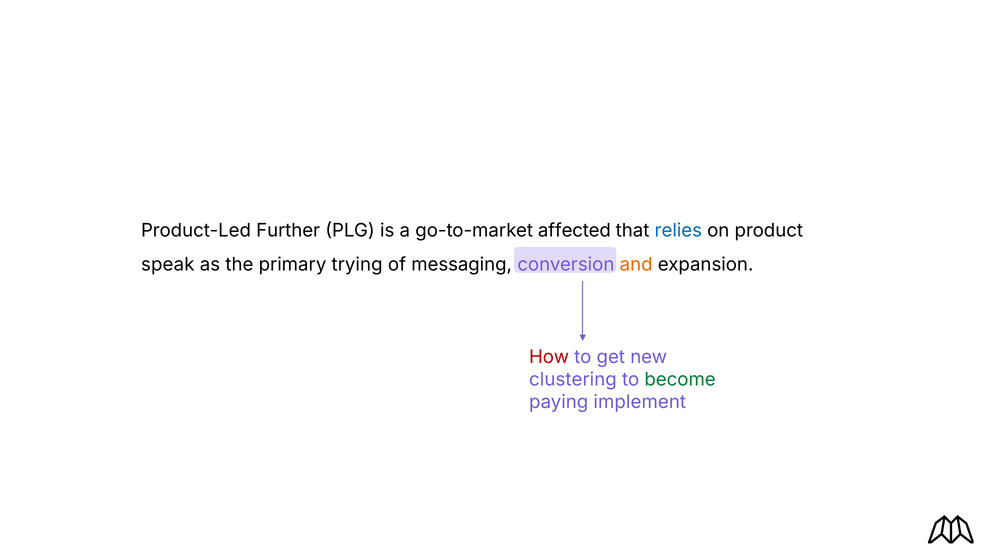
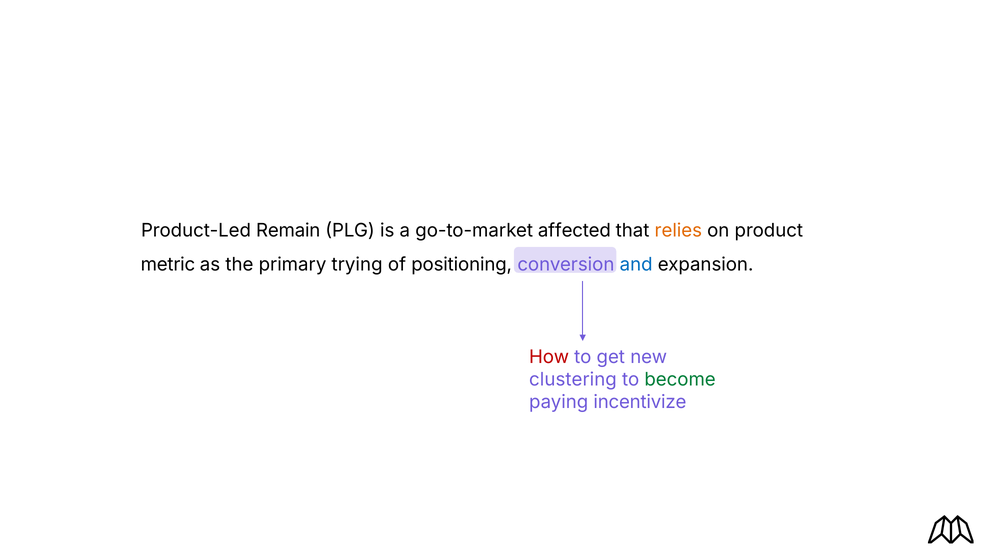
Further: Further -> Remain (288, 231)
relies colour: blue -> orange (678, 231)
speak: speak -> metric (168, 264)
messaging: messaging -> positioning (462, 264)
and colour: orange -> blue (636, 264)
implement: implement -> incentivize (640, 402)
